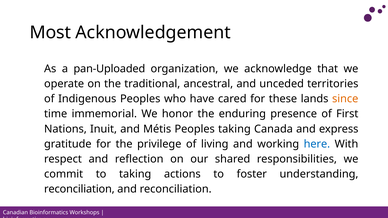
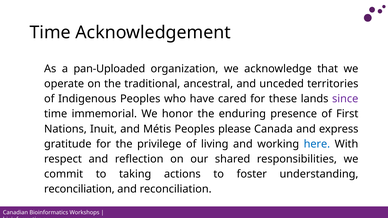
Most: Most -> Time (50, 33)
since colour: orange -> purple (345, 99)
Peoples taking: taking -> please (235, 129)
